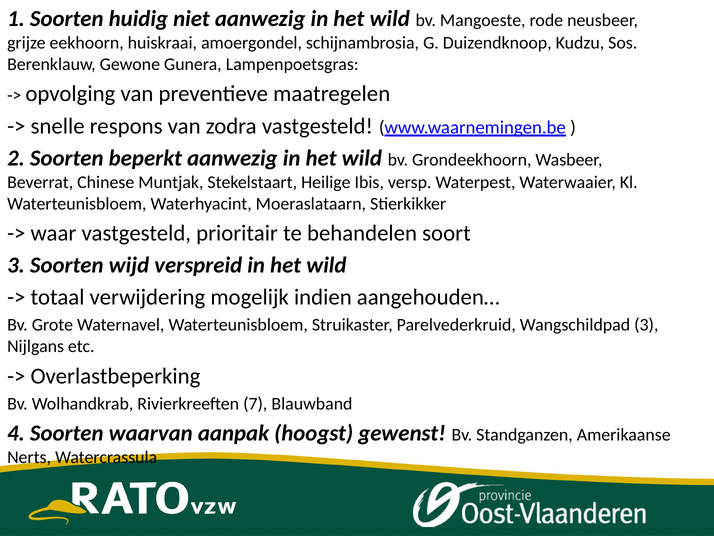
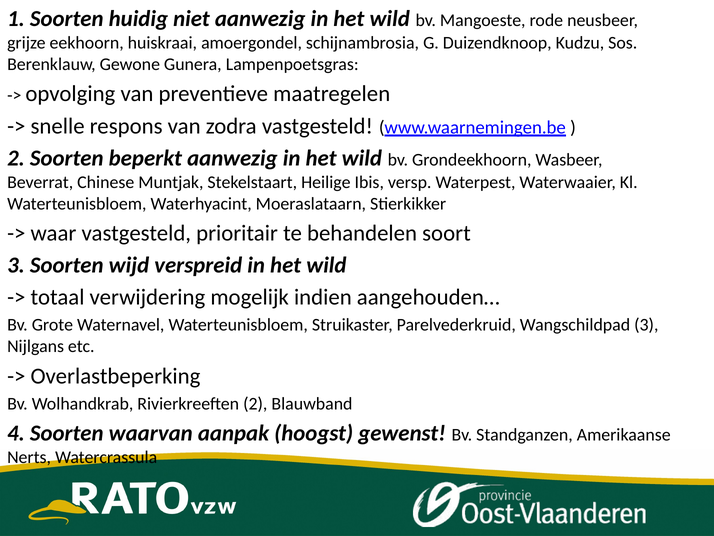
Rivierkreeften 7: 7 -> 2 (255, 403)
